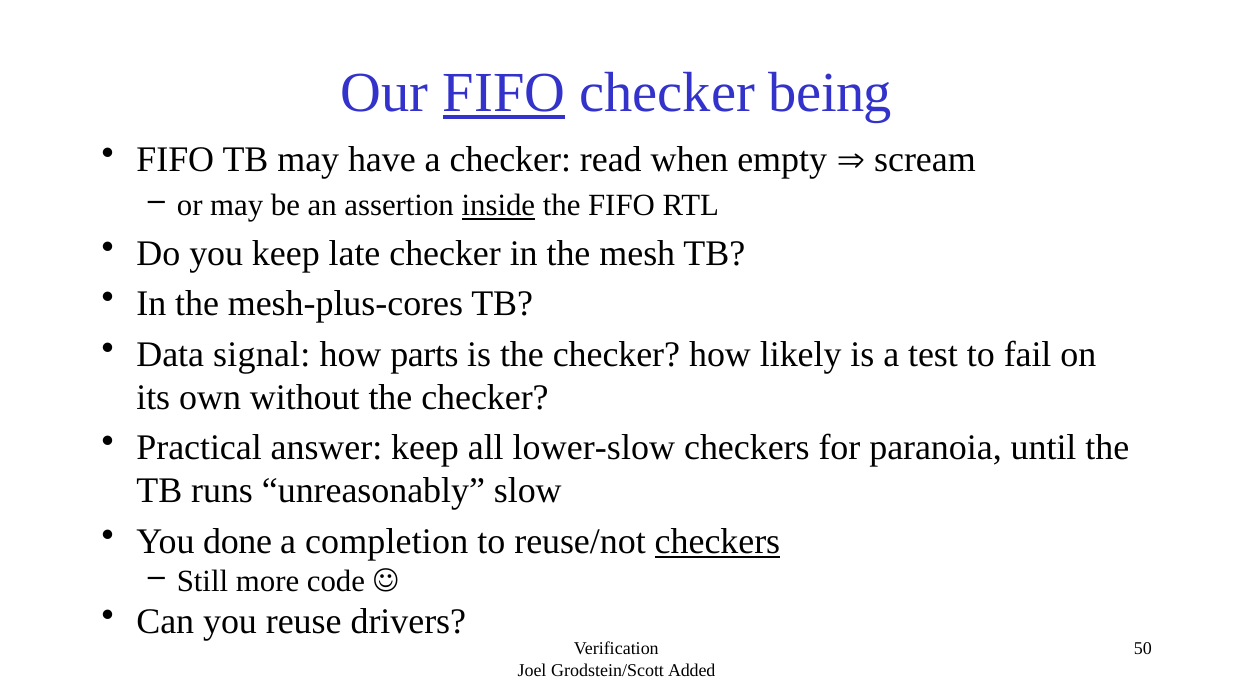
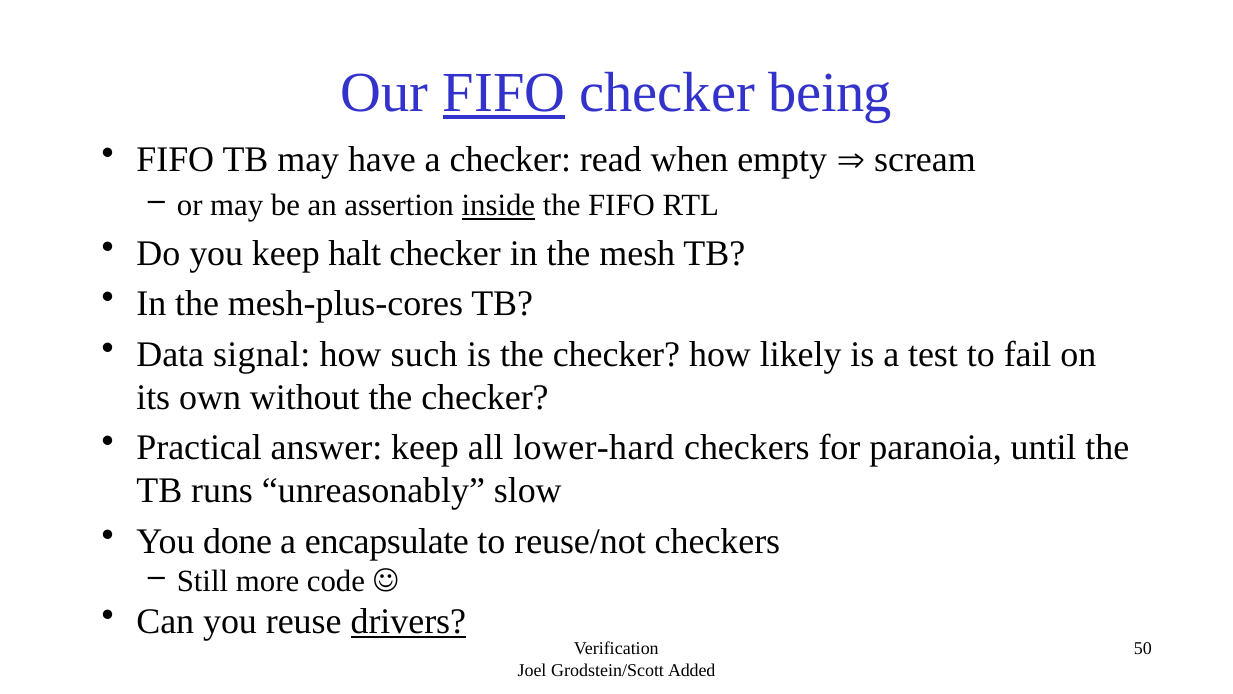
late: late -> halt (355, 253)
parts: parts -> such (424, 354)
lower-slow: lower-slow -> lower-hard (594, 448)
completion: completion -> encapsulate (387, 541)
checkers underline: present -> none (717, 541)
drivers underline: none -> present (408, 621)
